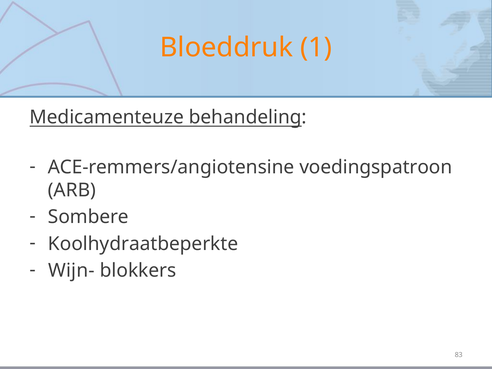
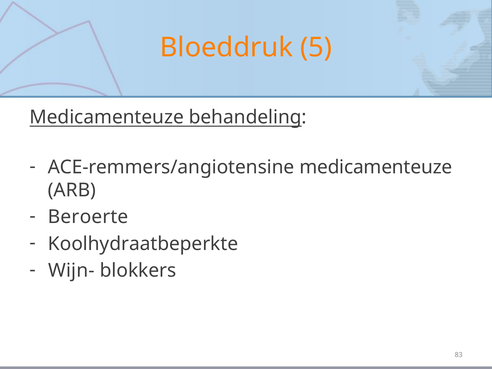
1: 1 -> 5 (316, 47)
ACE-remmers/angiotensine voedingspatroon: voedingspatroon -> medicamenteuze (376, 167)
Sombere: Sombere -> Beroerte (88, 217)
